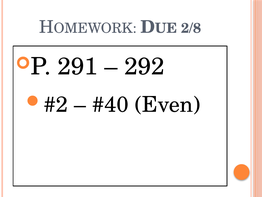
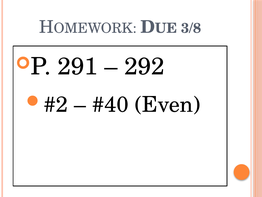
2/8: 2/8 -> 3/8 (191, 28)
